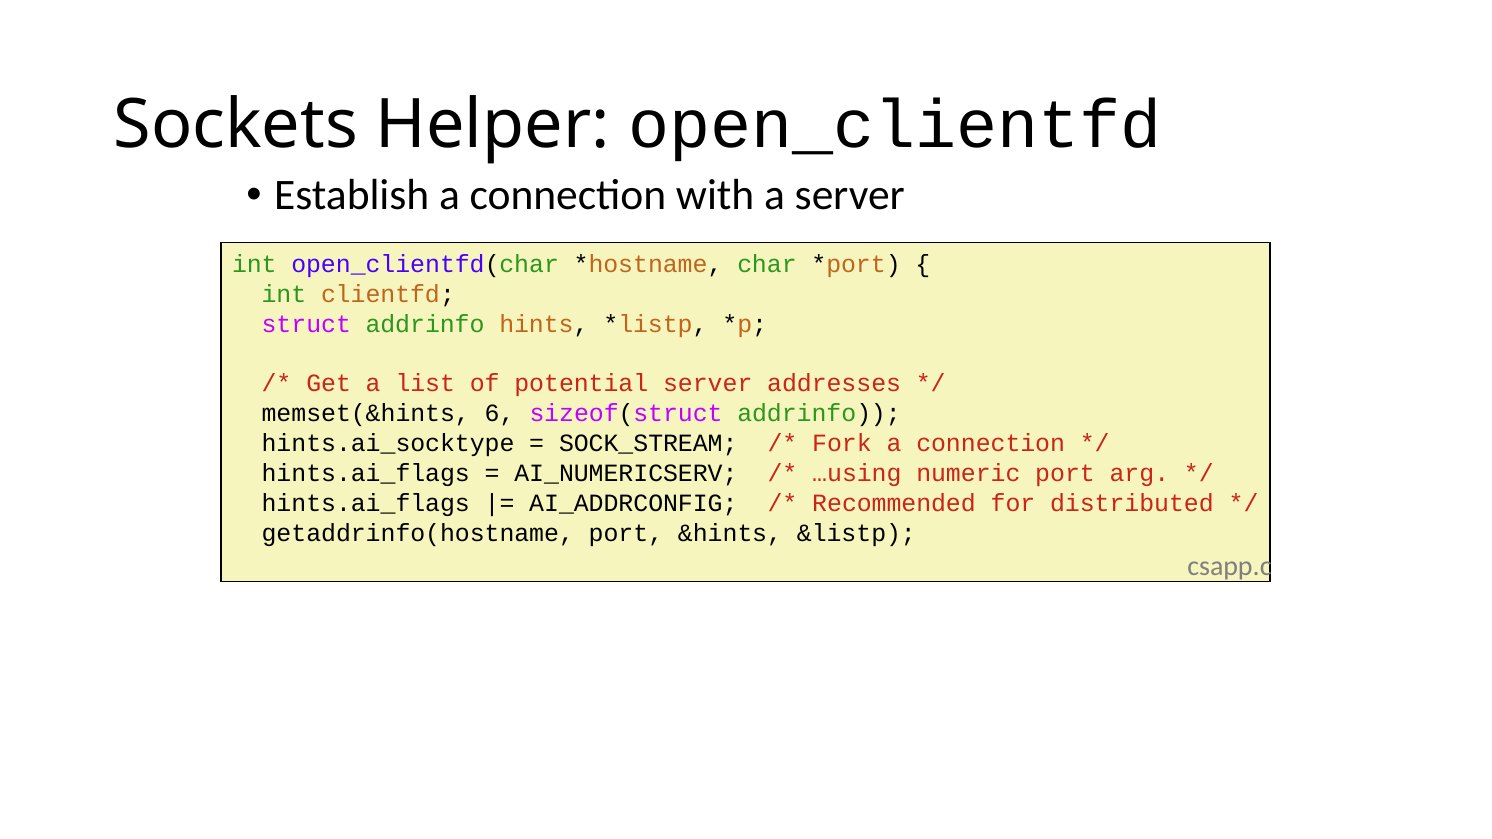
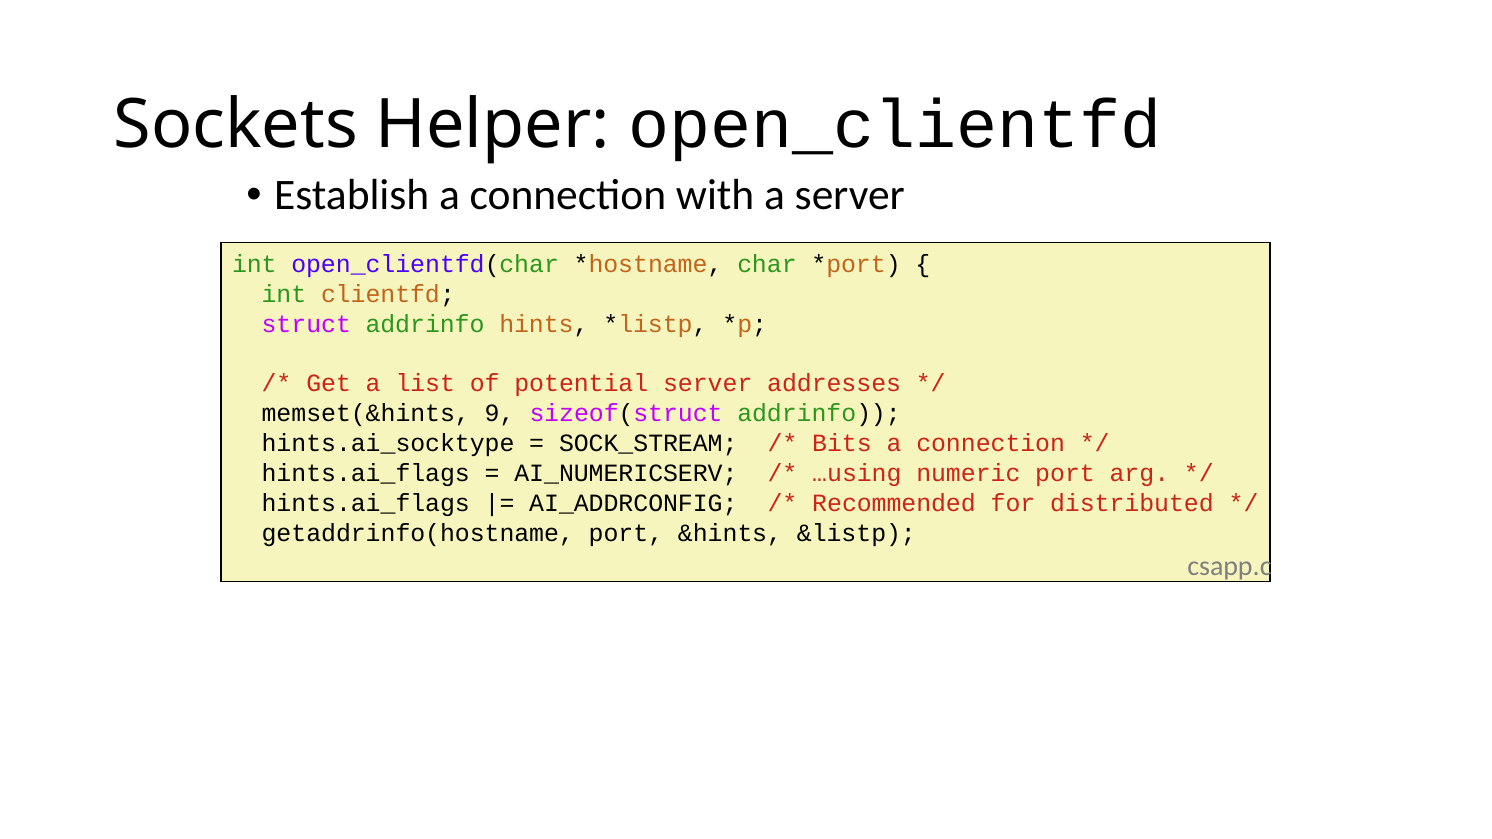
6: 6 -> 9 (500, 414)
Fork: Fork -> Bits (842, 444)
